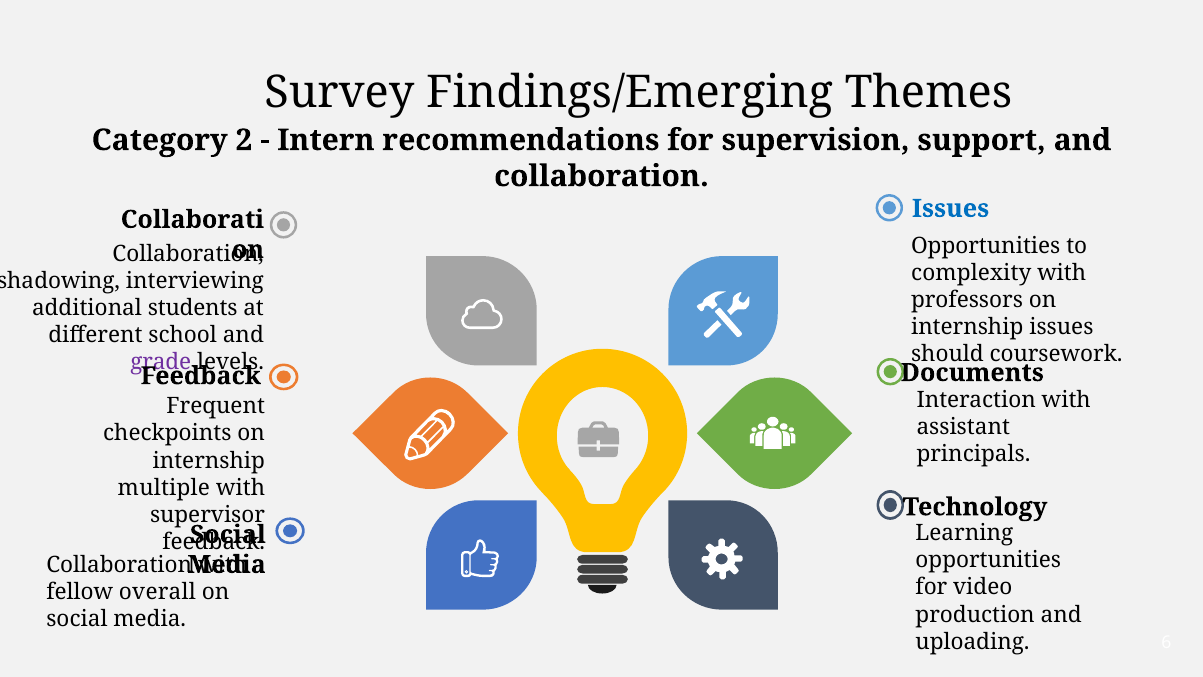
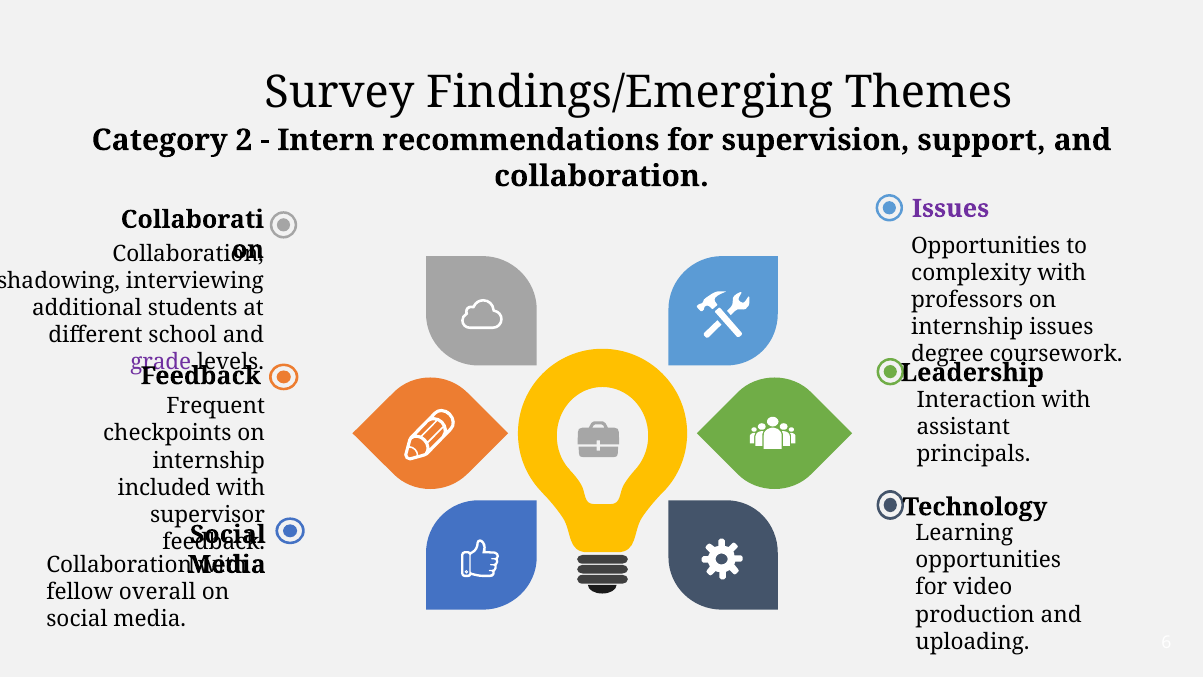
Issues colour: blue -> purple (951, 208)
should: should -> degree (947, 354)
Documents: Documents -> Leadership (972, 373)
multiple: multiple -> included (164, 487)
